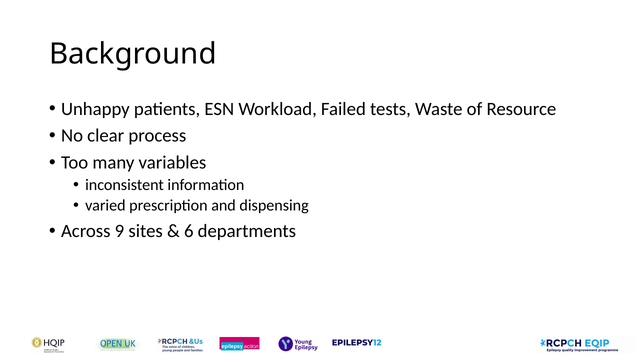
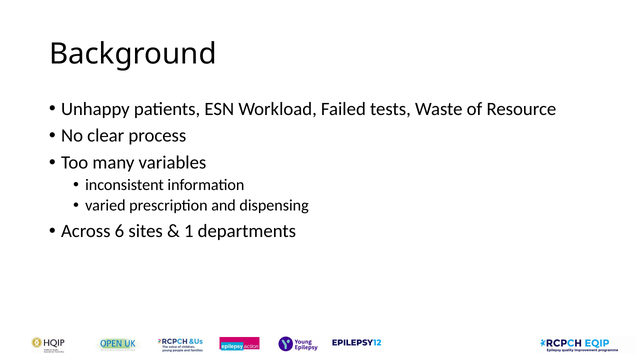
9: 9 -> 6 (119, 231)
6: 6 -> 1 (189, 231)
